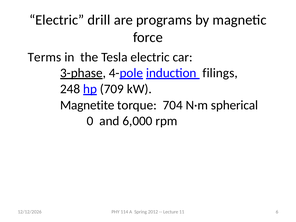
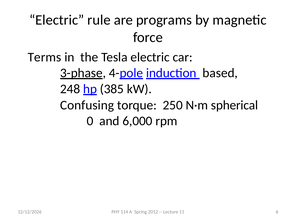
drill: drill -> rule (99, 20)
filings: filings -> based (220, 73)
709: 709 -> 385 (112, 89)
Magnetite: Magnetite -> Confusing (87, 105)
704: 704 -> 250 (173, 105)
